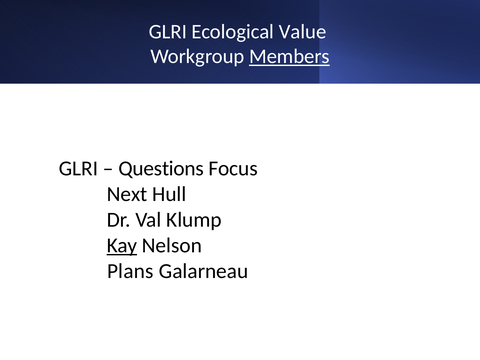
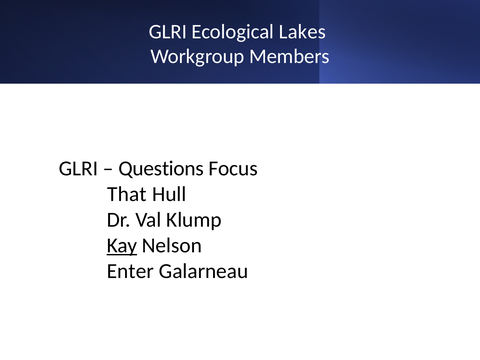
Value: Value -> Lakes (302, 32)
Members underline: present -> none (289, 57)
Next: Next -> That (127, 194)
Plans: Plans -> Enter (130, 271)
